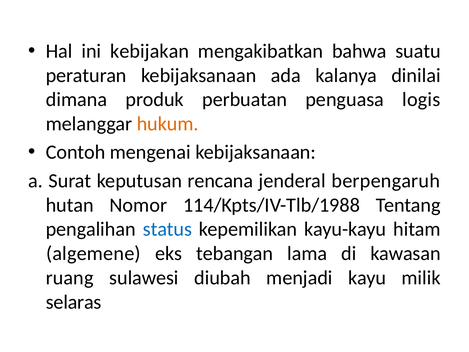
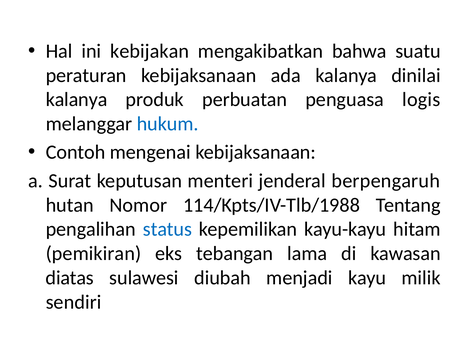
dimana: dimana -> kalanya (77, 100)
hukum colour: orange -> blue (168, 124)
rencana: rencana -> menteri (220, 181)
algemene: algemene -> pemikiran (93, 253)
ruang: ruang -> diatas (70, 278)
selaras: selaras -> sendiri (74, 302)
